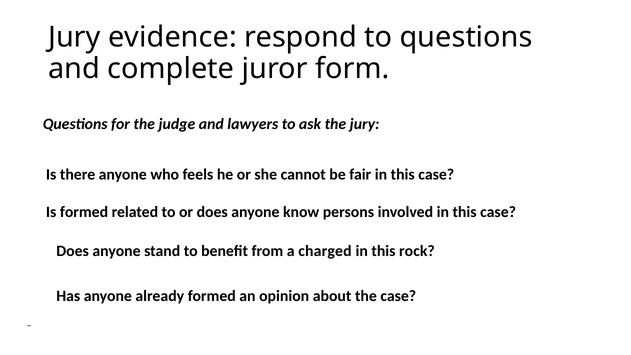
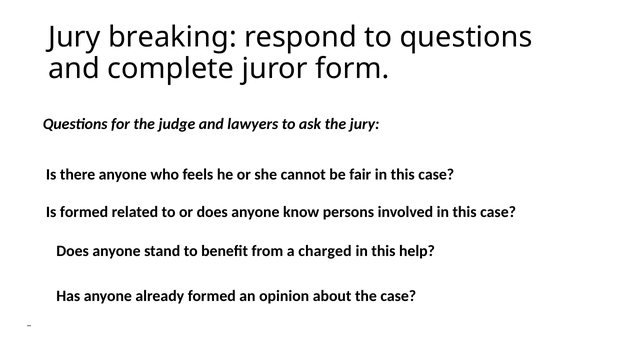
evidence: evidence -> breaking (172, 37)
rock: rock -> help (417, 251)
